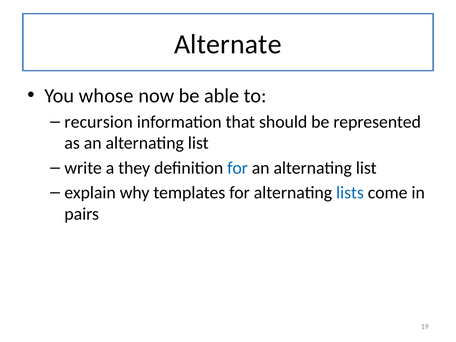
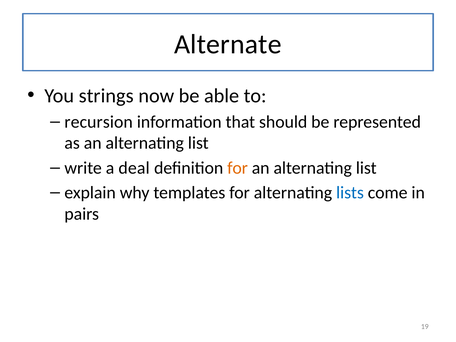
whose: whose -> strings (106, 96)
they: they -> deal (134, 168)
for colour: blue -> orange (238, 168)
